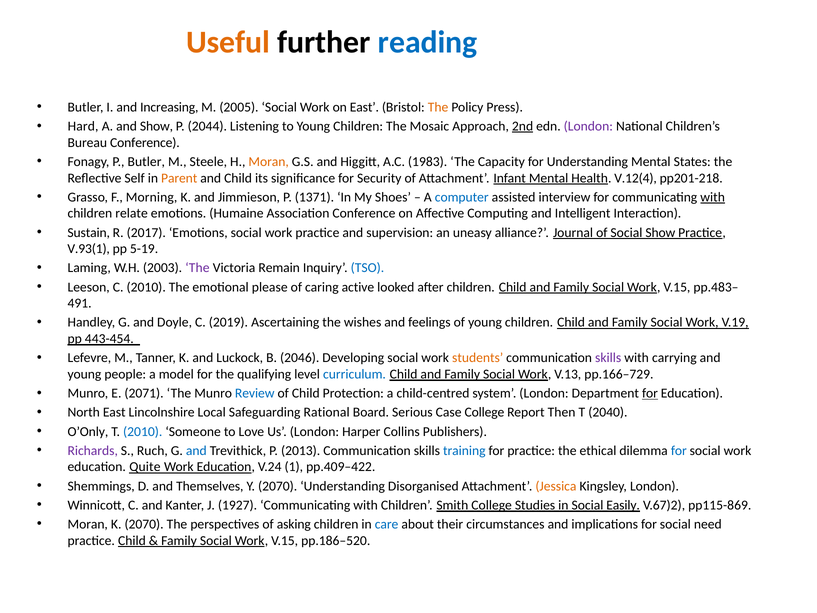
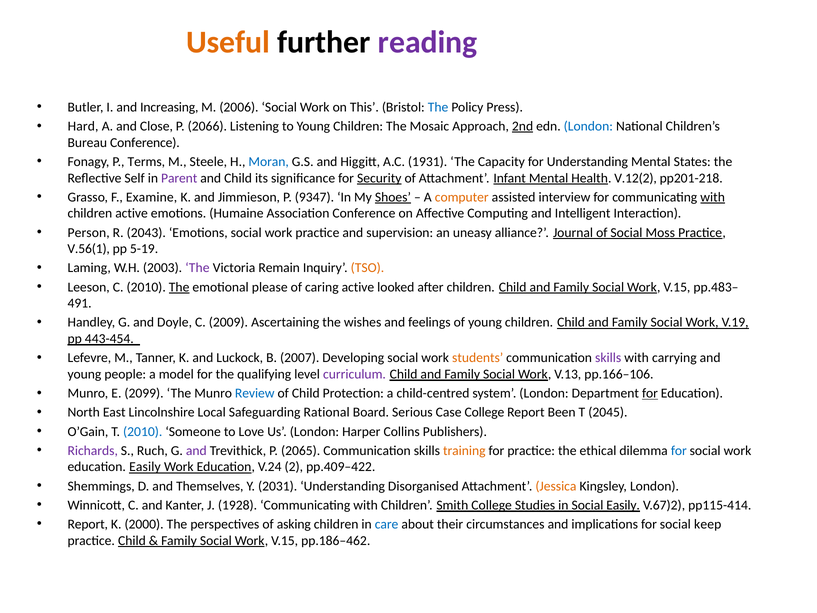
reading colour: blue -> purple (428, 42)
2005: 2005 -> 2006 (239, 107)
on East: East -> This (364, 107)
The colour: orange -> blue (438, 107)
and Show: Show -> Close (156, 126)
2044: 2044 -> 2066 (207, 126)
London colour: purple -> blue (588, 126)
P Butler: Butler -> Terms (146, 162)
Moran colour: orange -> blue (269, 162)
1983: 1983 -> 1931 (428, 162)
Parent colour: orange -> purple (179, 178)
Security underline: none -> present (379, 178)
V.12(4: V.12(4 -> V.12(2 (636, 178)
Morning: Morning -> Examine (152, 197)
1371: 1371 -> 9347 (314, 197)
Shoes underline: none -> present (393, 197)
computer colour: blue -> orange (462, 197)
children relate: relate -> active (132, 213)
Sustain: Sustain -> Person (89, 232)
2017: 2017 -> 2043 (146, 232)
Social Show: Show -> Moss (660, 232)
V.93(1: V.93(1 -> V.56(1 (89, 249)
TSO colour: blue -> orange (367, 268)
The underline: none -> present (179, 287)
2019: 2019 -> 2009 (228, 322)
2046: 2046 -> 2007 (300, 358)
curriculum colour: blue -> purple (355, 374)
pp.166–729: pp.166–729 -> pp.166–106 (619, 374)
2071: 2071 -> 2099 (144, 393)
Then: Then -> Been (562, 412)
2040: 2040 -> 2045 (608, 412)
O’Only: O’Only -> O’Gain (88, 431)
and colour: blue -> purple (196, 450)
2013: 2013 -> 2065 (301, 450)
training colour: blue -> orange (464, 450)
education Quite: Quite -> Easily (145, 467)
1: 1 -> 2 (294, 467)
Y 2070: 2070 -> 2031 (278, 486)
1927: 1927 -> 1928 (237, 505)
pp115-869: pp115-869 -> pp115-414 (720, 505)
Moran: Moran -> Report (88, 524)
K 2070: 2070 -> 2000 (144, 524)
need: need -> keep (708, 524)
pp.186–520: pp.186–520 -> pp.186–462 (336, 540)
